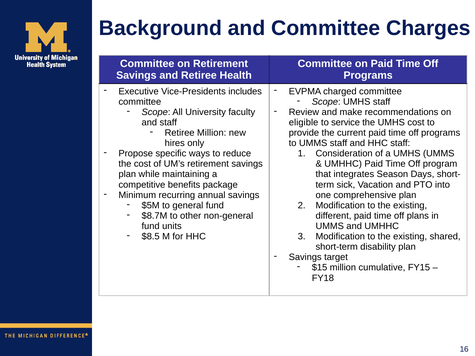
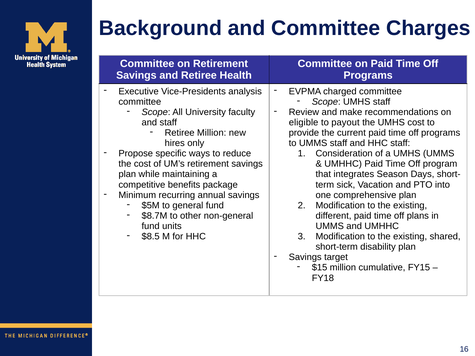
includes: includes -> analysis (245, 91)
service: service -> payout (345, 122)
